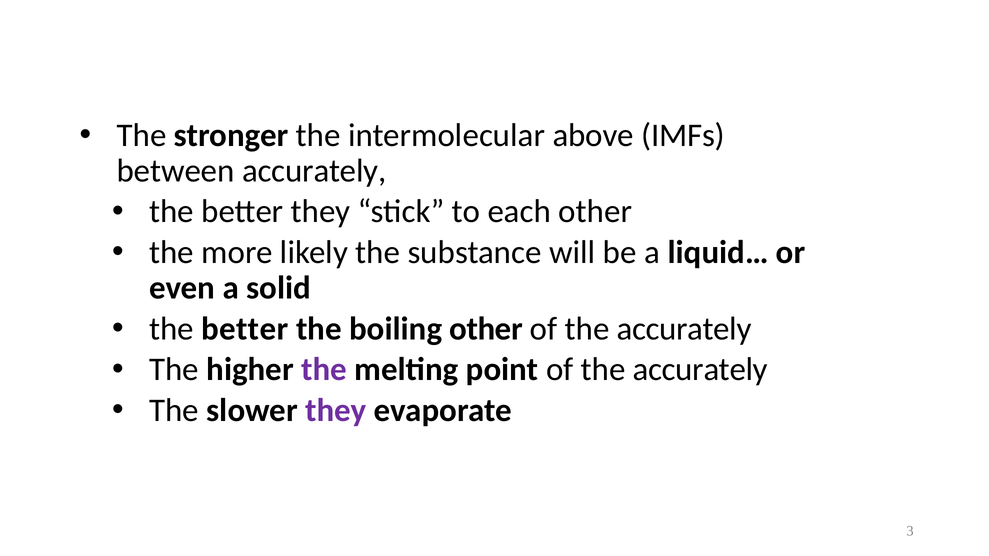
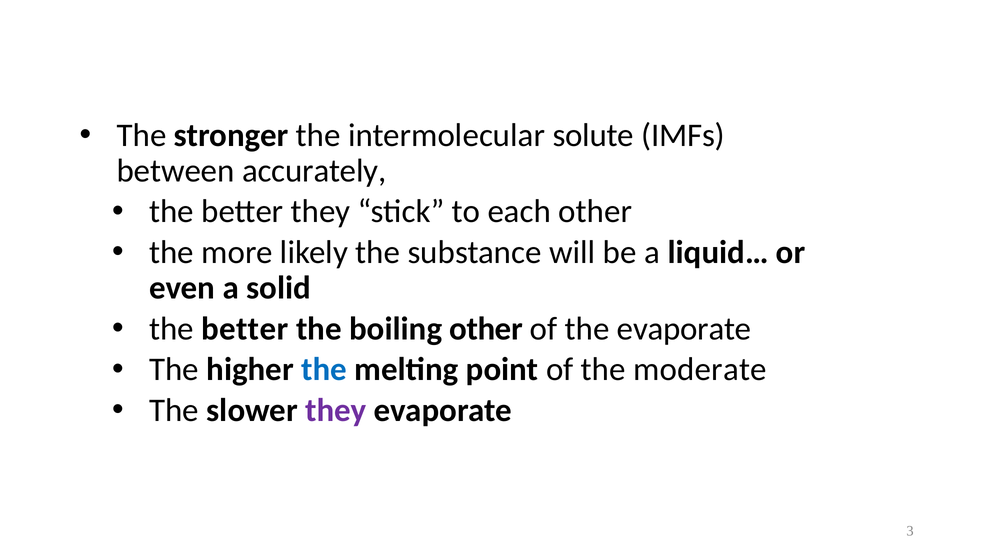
above: above -> solute (593, 135)
accurately: accurately -> evaporate (684, 329)
the colour: purple -> blue (324, 370)
point of the accurately: accurately -> moderate (700, 370)
